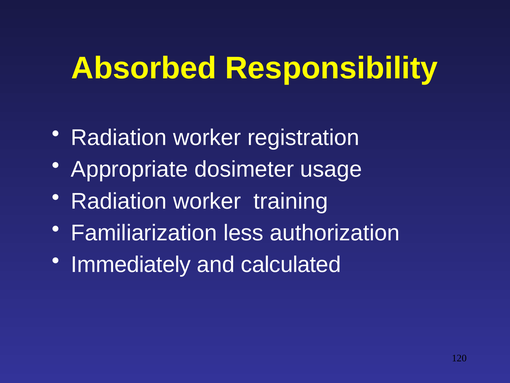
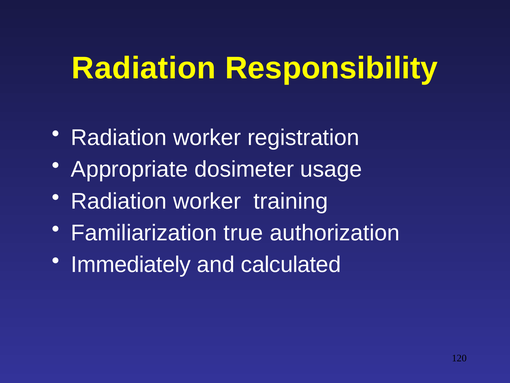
Absorbed: Absorbed -> Radiation (144, 68)
less: less -> true (243, 233)
